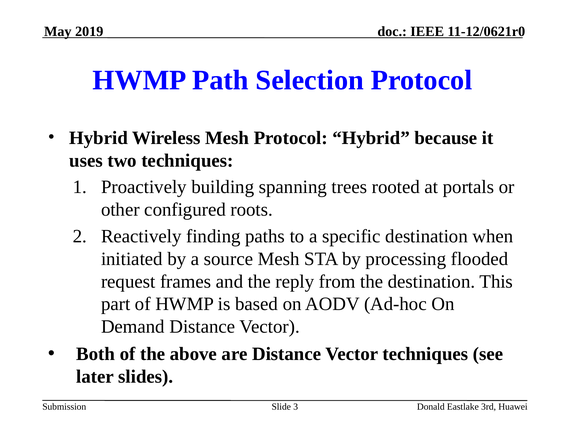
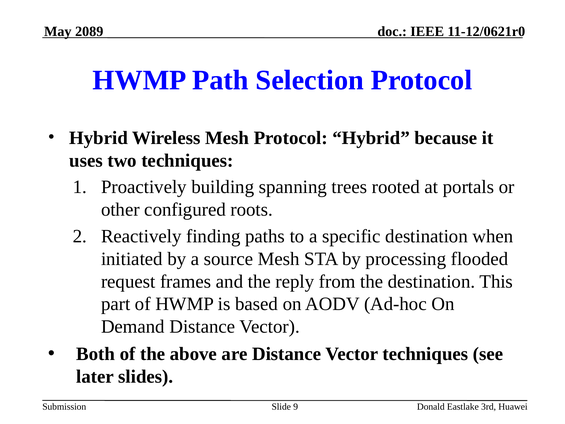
2019: 2019 -> 2089 (89, 31)
3: 3 -> 9 (296, 406)
